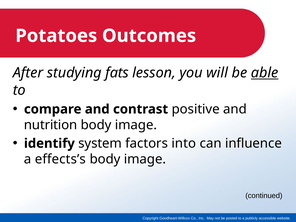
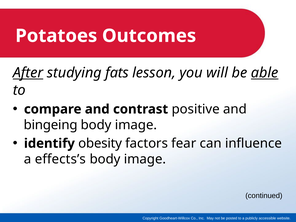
After underline: none -> present (28, 73)
nutrition: nutrition -> bingeing (51, 125)
system: system -> obesity (100, 143)
into: into -> fear (184, 143)
